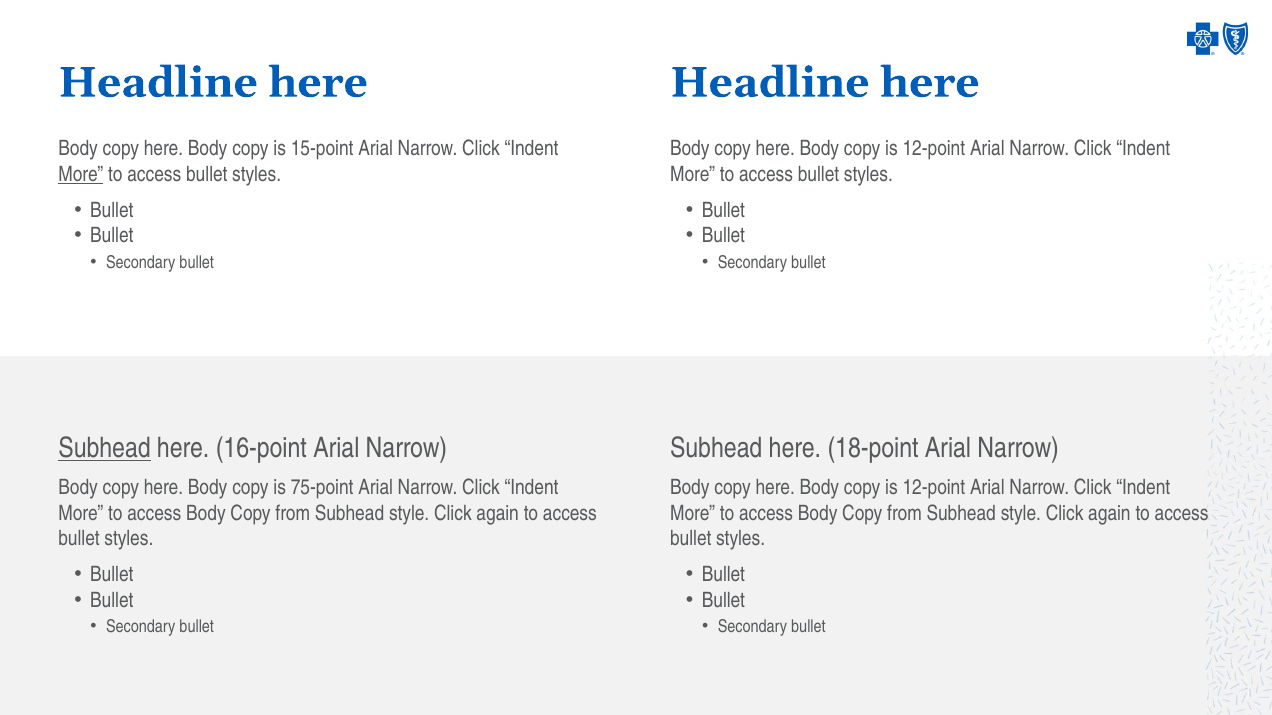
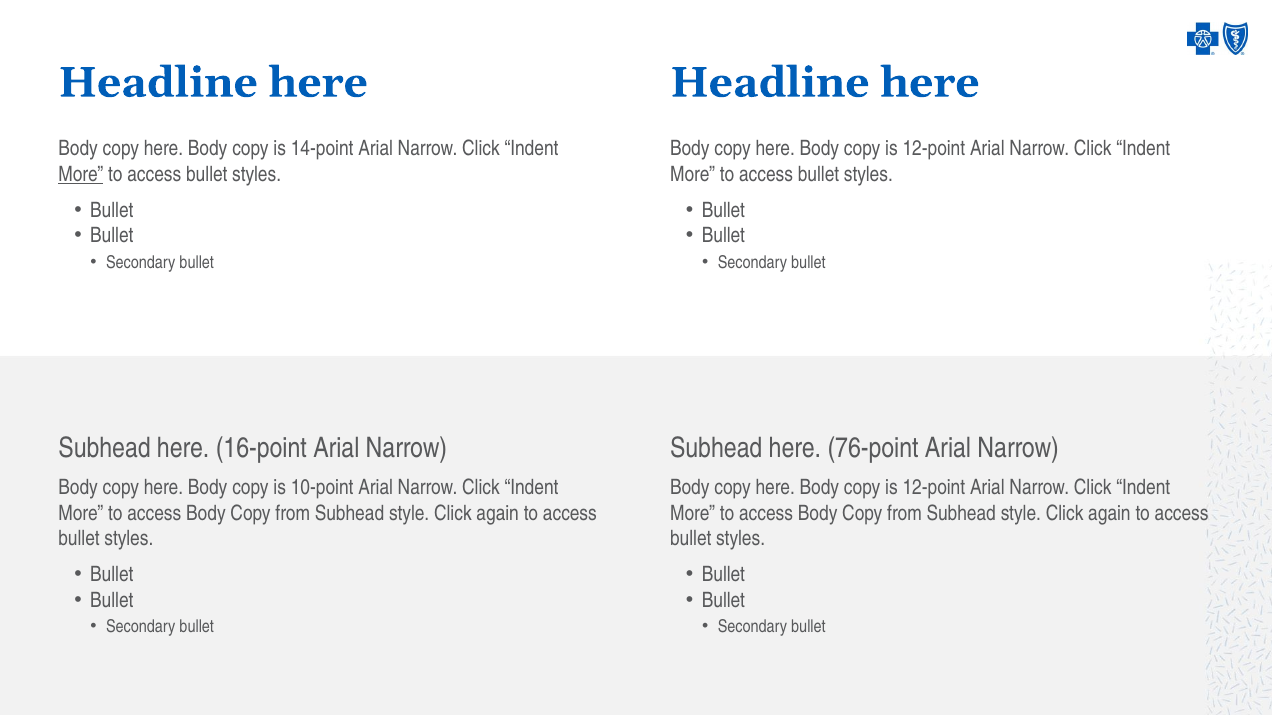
15-point: 15-point -> 14-point (322, 149)
Subhead underline: present -> none (105, 449)
18-point: 18-point -> 76-point (873, 449)
75-point: 75-point -> 10-point (322, 488)
